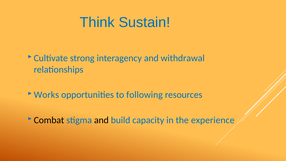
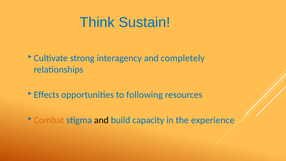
withdrawal: withdrawal -> completely (183, 58)
Works: Works -> Effects (46, 95)
Combat colour: black -> orange (49, 120)
